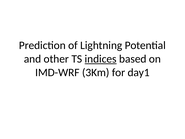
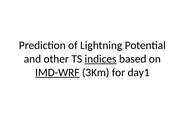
IMD-WRF underline: none -> present (57, 72)
